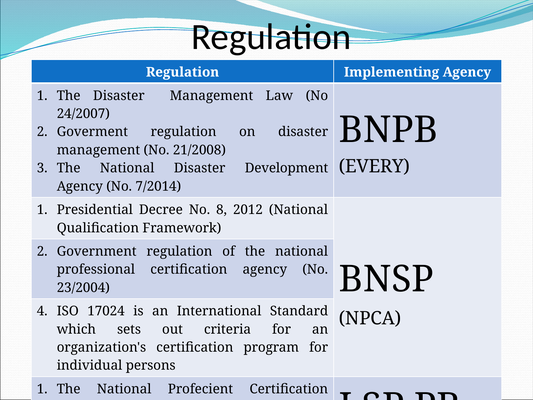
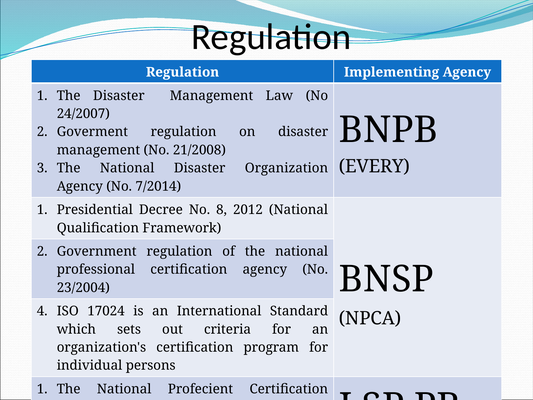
Development: Development -> Organization (286, 168)
